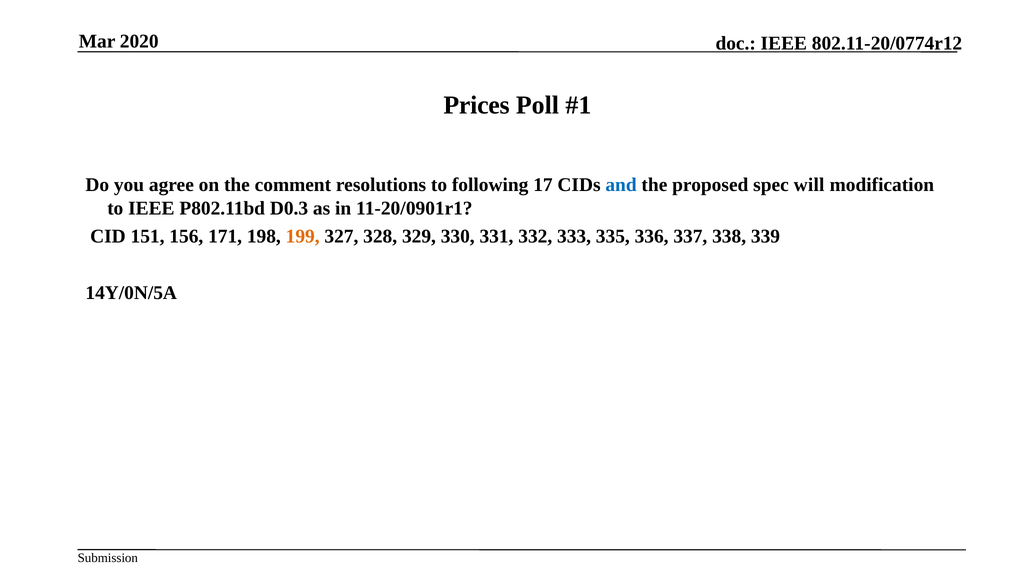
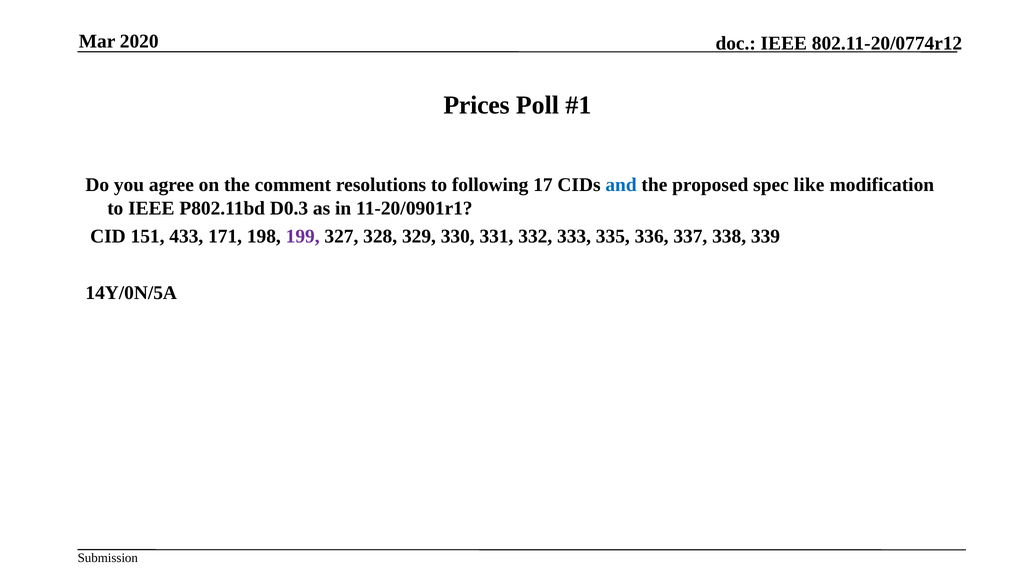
will: will -> like (809, 185)
156: 156 -> 433 (186, 237)
199 colour: orange -> purple (303, 237)
